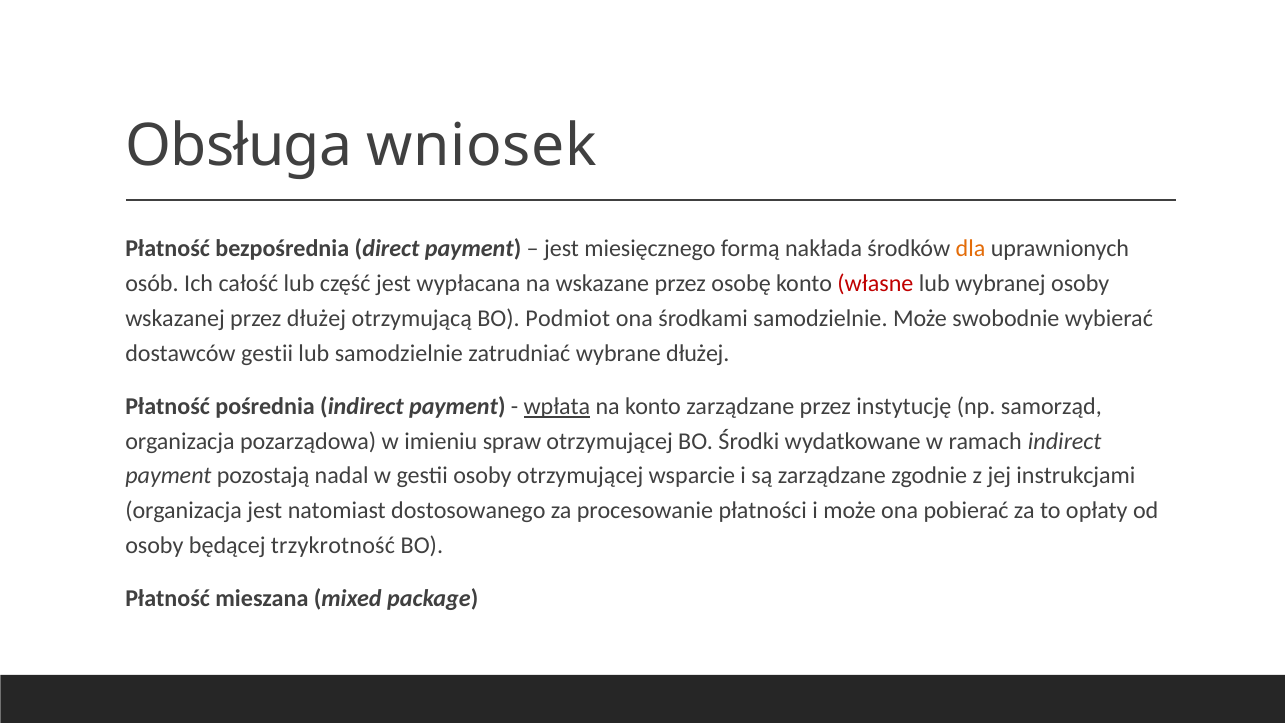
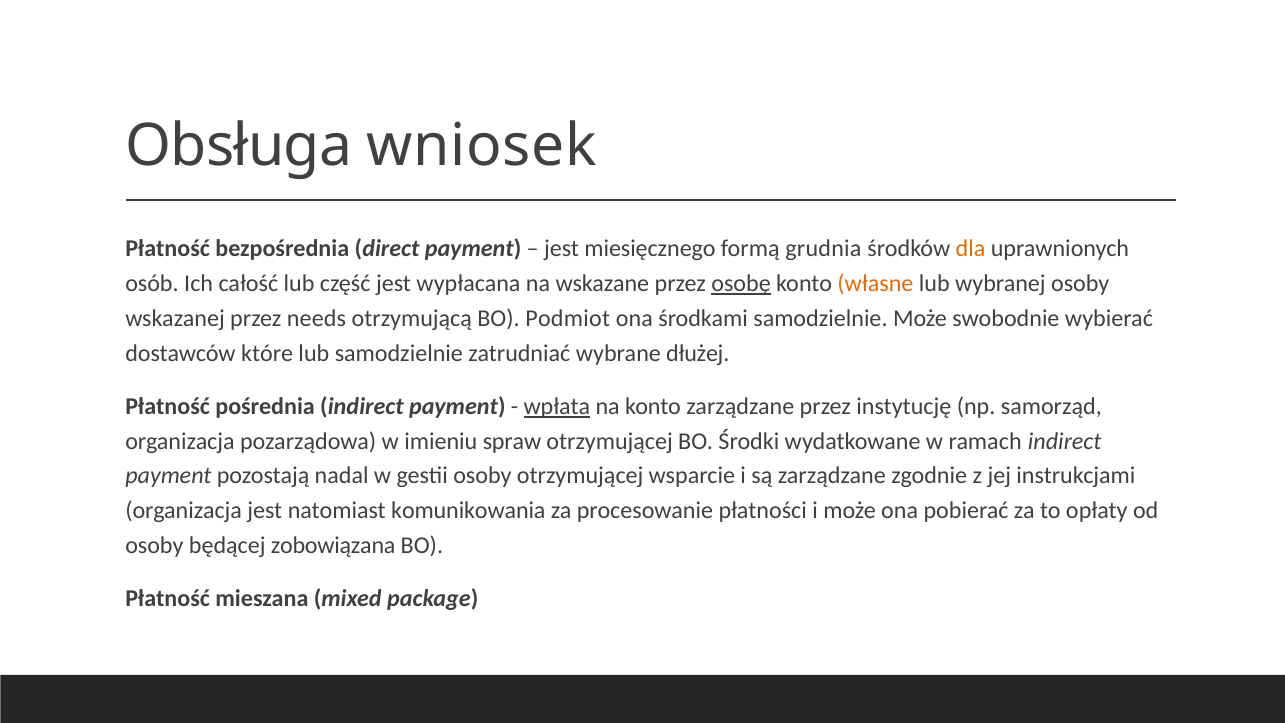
nakłada: nakłada -> grudnia (823, 249)
osobę underline: none -> present (741, 284)
własne colour: red -> orange (875, 284)
przez dłużej: dłużej -> needs (317, 318)
dostawców gestii: gestii -> które (267, 353)
dostosowanego: dostosowanego -> komunikowania (468, 510)
trzykrotność: trzykrotność -> zobowiązana (333, 545)
